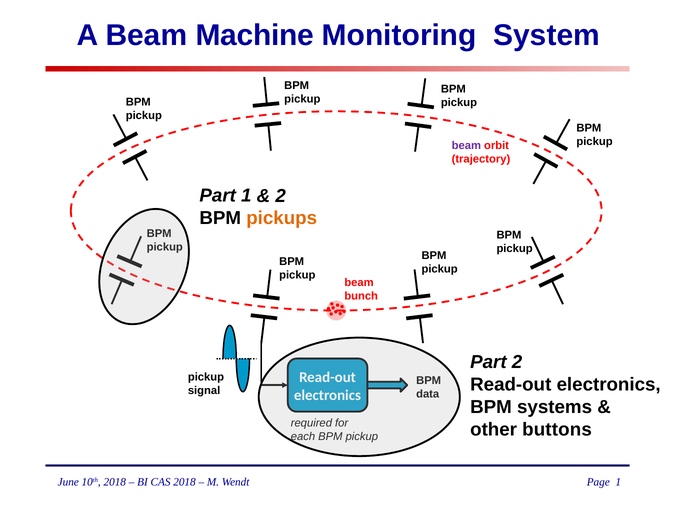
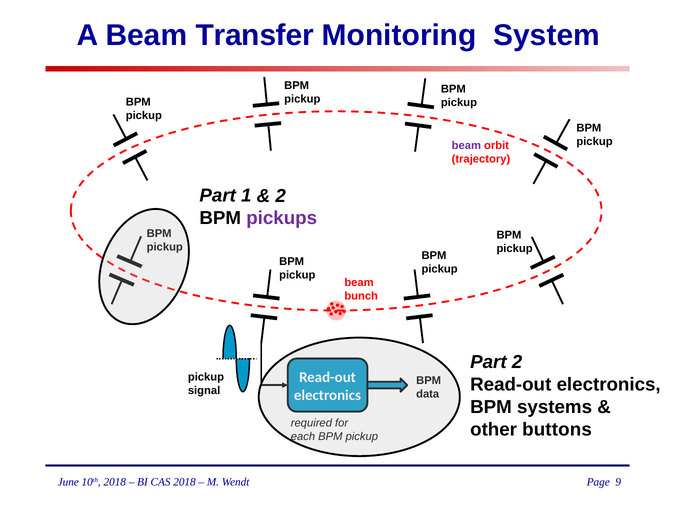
Machine: Machine -> Transfer (255, 36)
pickups colour: orange -> purple (282, 218)
1: 1 -> 9 (618, 481)
